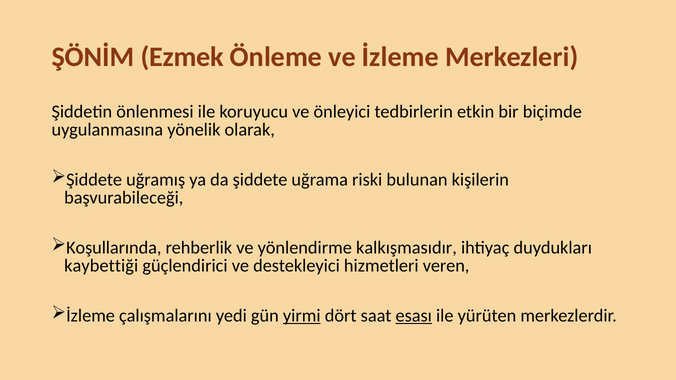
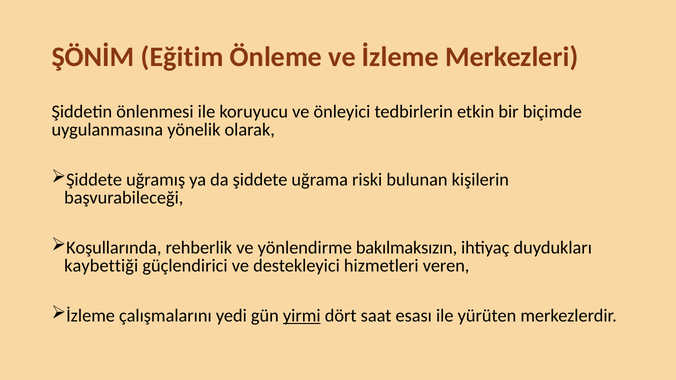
Ezmek: Ezmek -> Eğitim (182, 57)
kalkışmasıdır: kalkışmasıdır -> bakılmaksızın (407, 248)
esası underline: present -> none (414, 316)
